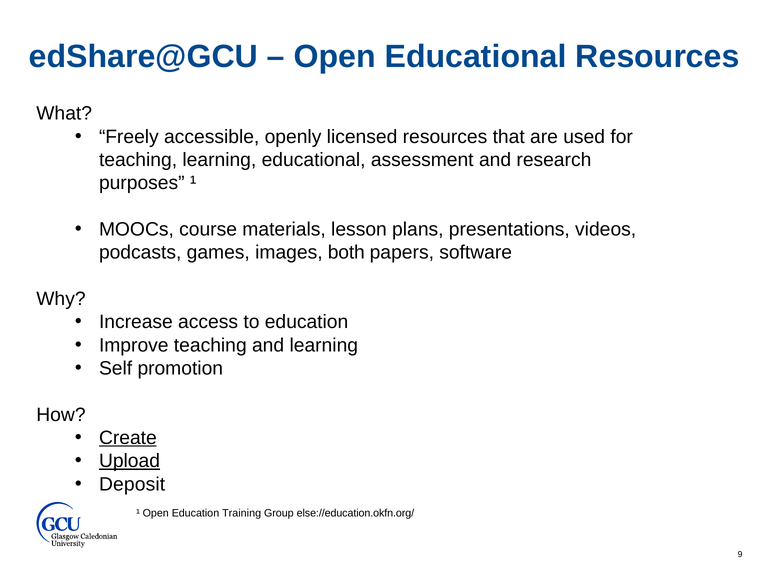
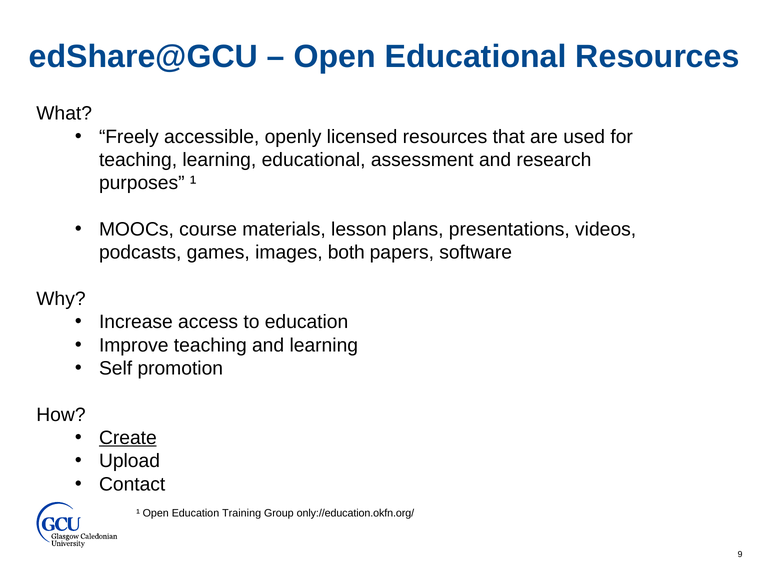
Upload underline: present -> none (129, 460)
Deposit: Deposit -> Contact (132, 484)
else://education.okfn.org/: else://education.okfn.org/ -> only://education.okfn.org/ (355, 513)
